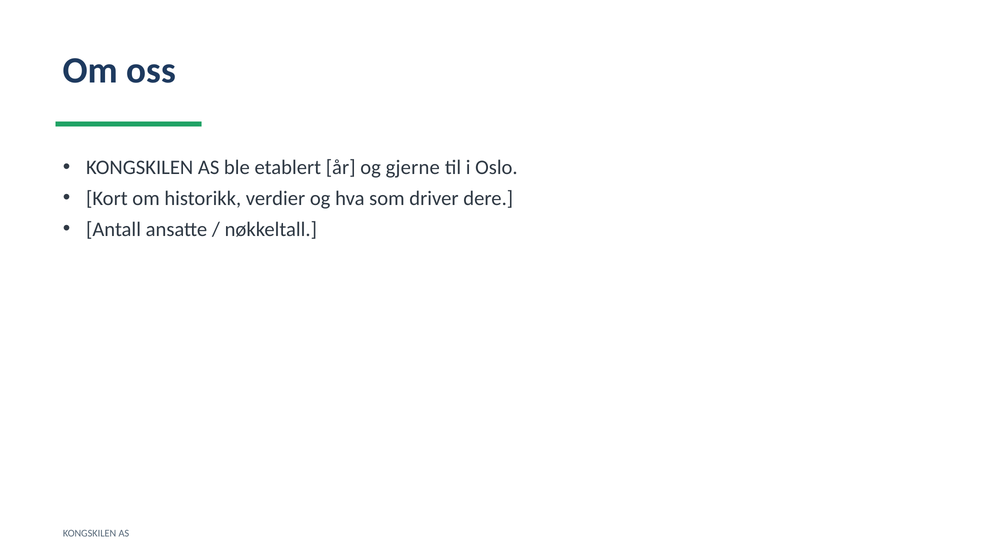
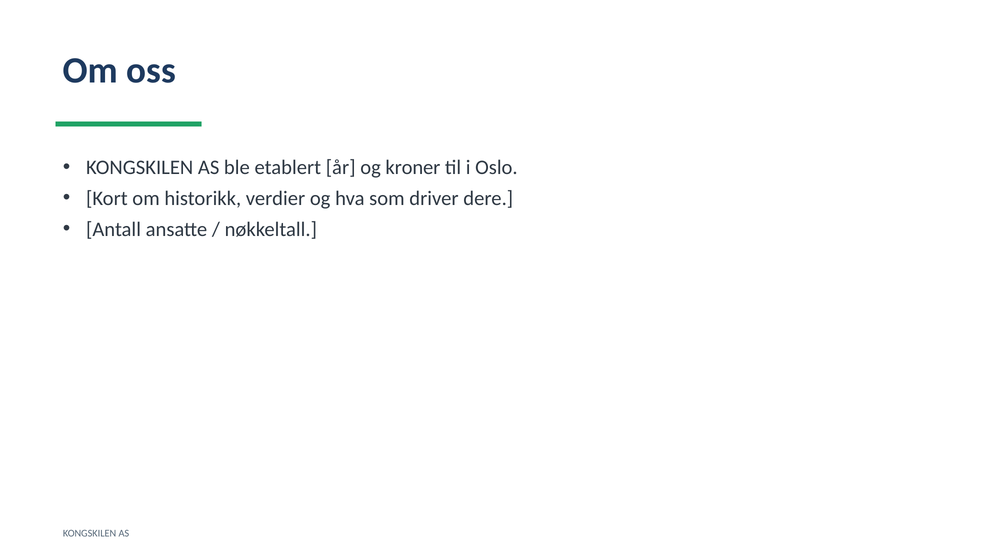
gjerne: gjerne -> kroner (413, 168)
